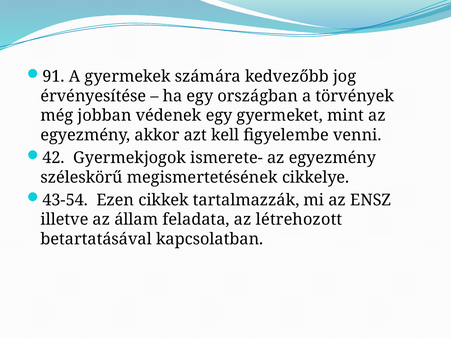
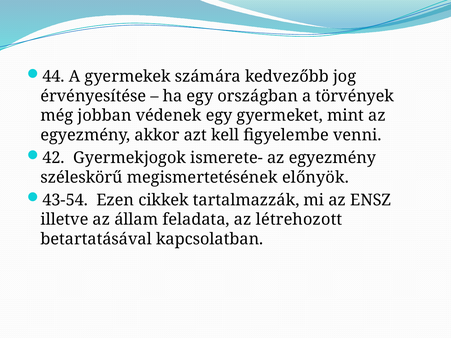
91: 91 -> 44 (54, 77)
cikkelye: cikkelye -> előnyök (315, 177)
